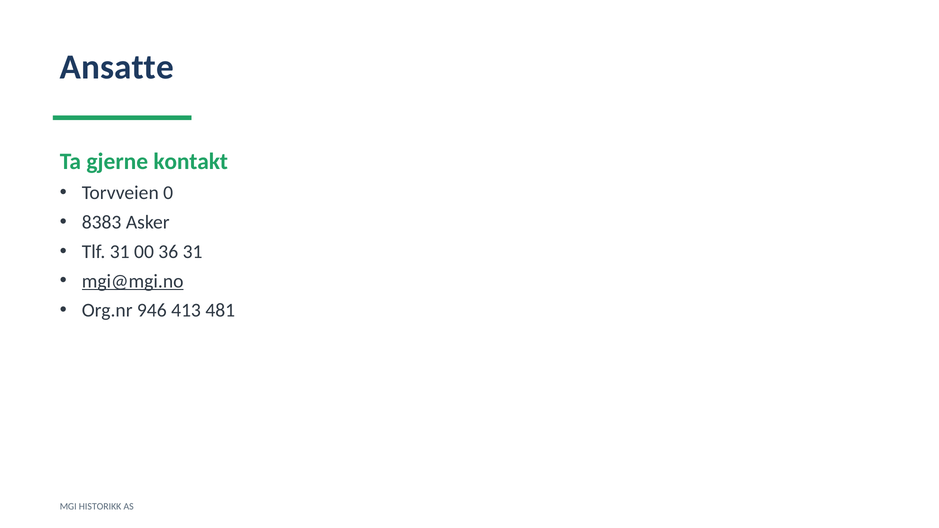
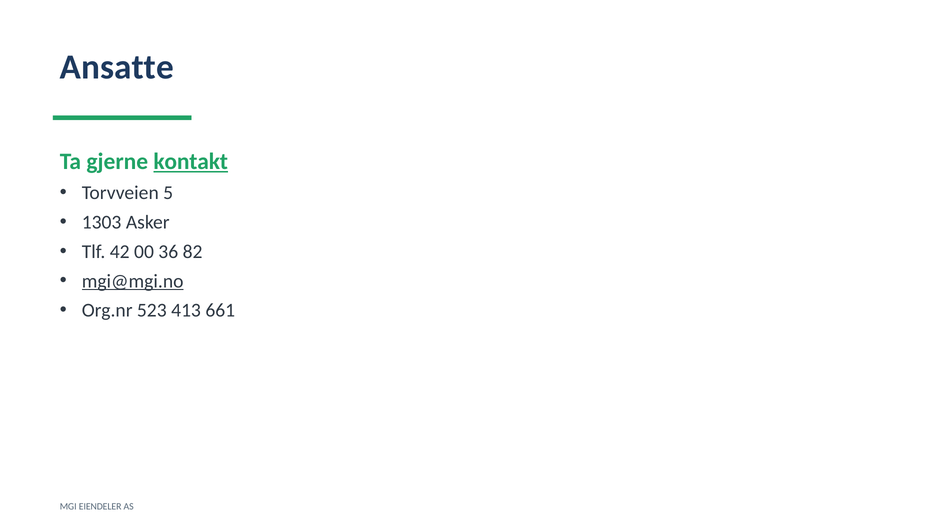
kontakt underline: none -> present (191, 162)
0: 0 -> 5 (168, 193)
8383: 8383 -> 1303 (102, 222)
Tlf 31: 31 -> 42 (120, 252)
36 31: 31 -> 82 (193, 252)
946: 946 -> 523 (152, 311)
481: 481 -> 661 (220, 311)
HISTORIKK: HISTORIKK -> EIENDELER (100, 507)
